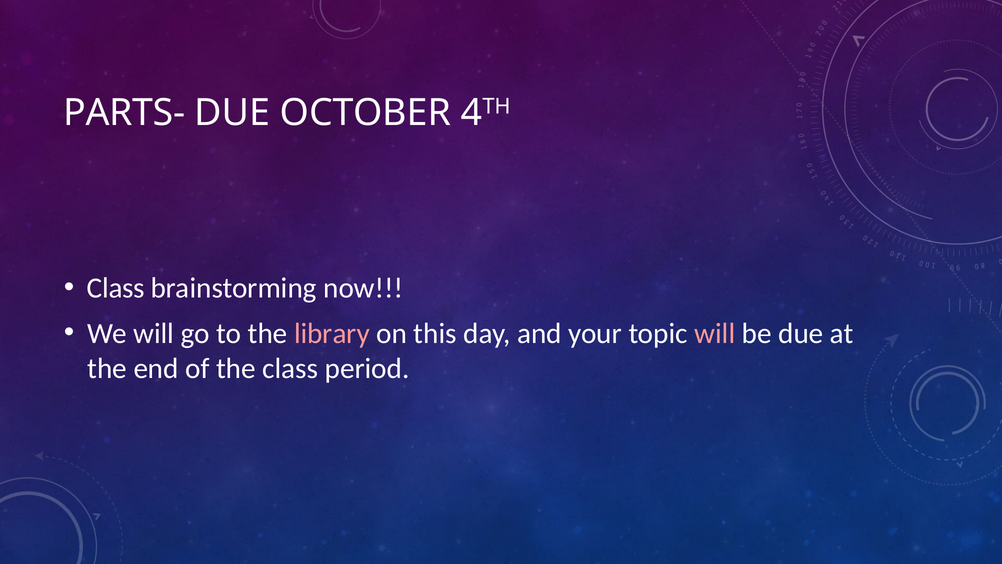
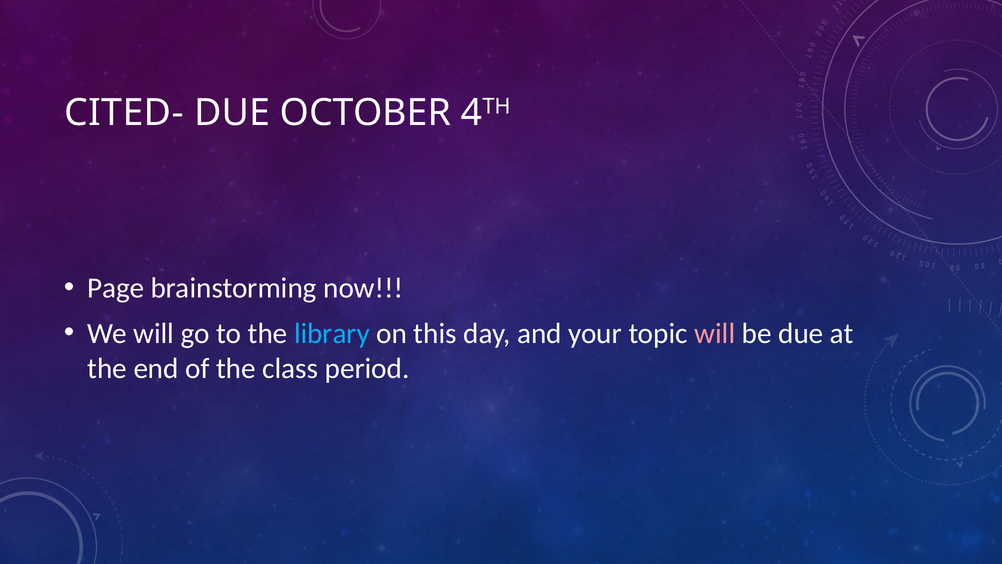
PARTS-: PARTS- -> CITED- (124, 113)
Class: Class -> Page (116, 288)
library colour: pink -> light blue (332, 333)
